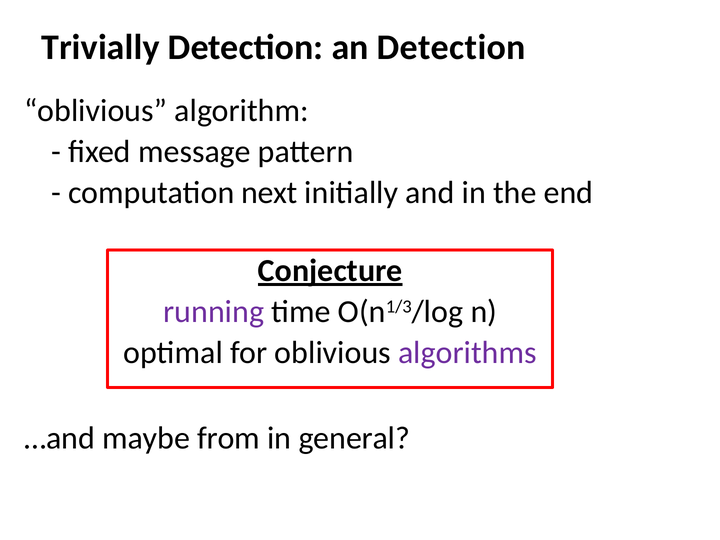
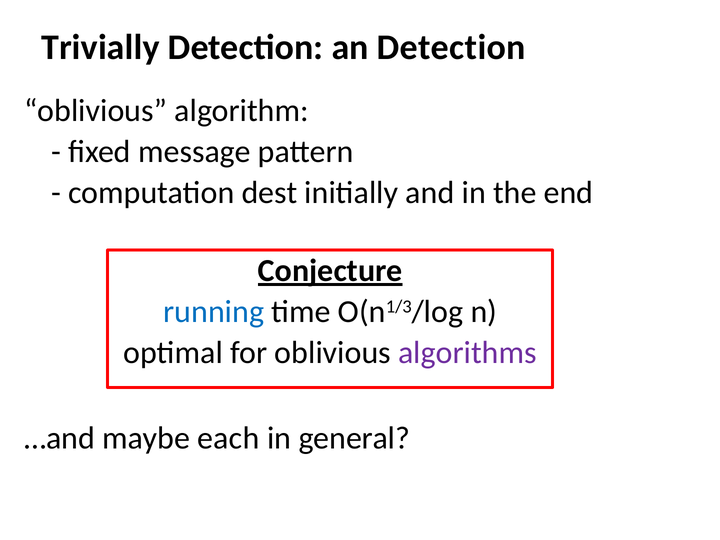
next: next -> dest (269, 193)
running colour: purple -> blue (214, 312)
from: from -> each (228, 438)
